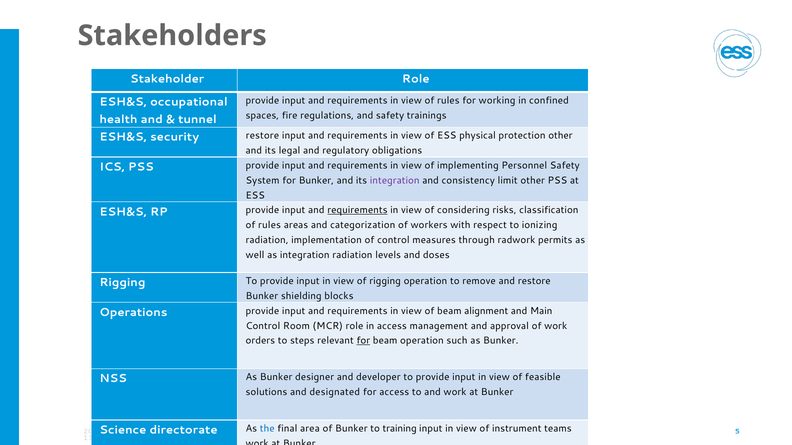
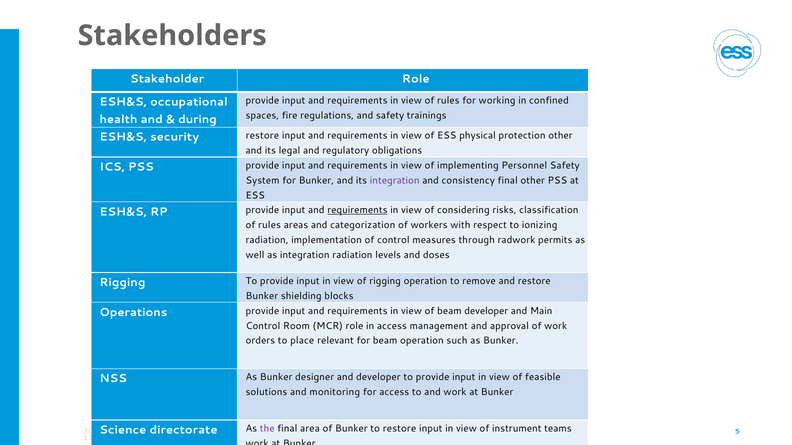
tunnel: tunnel -> during (197, 120)
consistency limit: limit -> final (508, 181)
beam alignment: alignment -> developer (486, 311)
steps: steps -> place (302, 341)
for underline: present -> none (363, 341)
designated: designated -> monitoring (335, 392)
the colour: blue -> purple (267, 429)
to training: training -> restore (400, 429)
